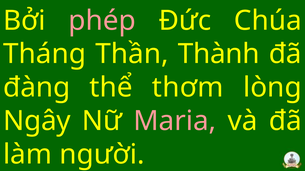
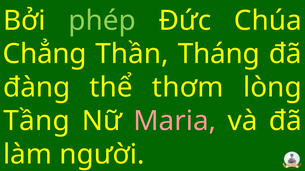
phép colour: pink -> light green (102, 21)
Tháng: Tháng -> Chẳng (45, 54)
Thành: Thành -> Tháng (219, 54)
Ngây: Ngây -> Tầng (37, 121)
